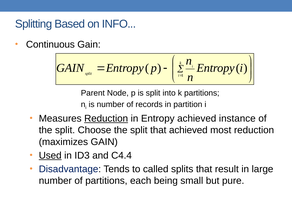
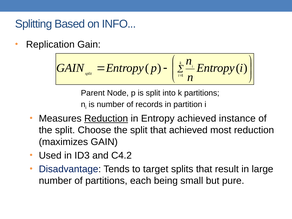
Continuous: Continuous -> Replication (50, 44)
Used underline: present -> none (50, 155)
C4.4: C4.4 -> C4.2 (122, 155)
called: called -> target (156, 169)
